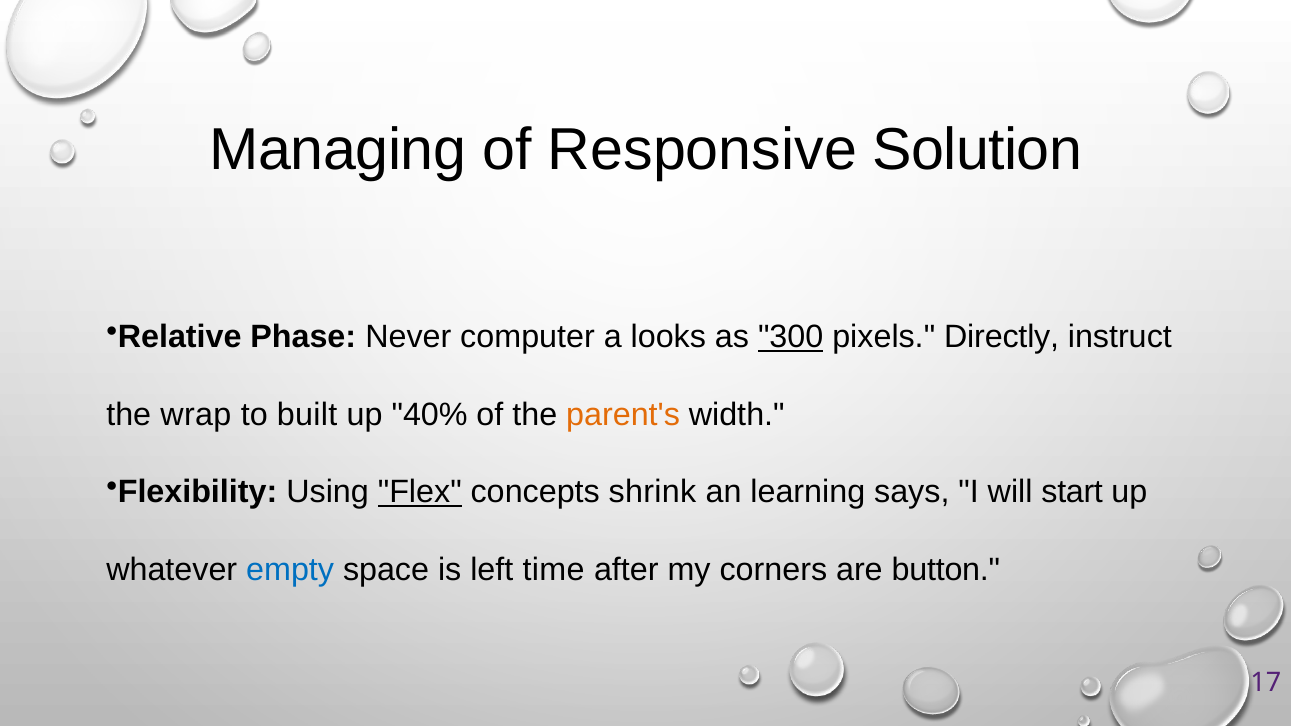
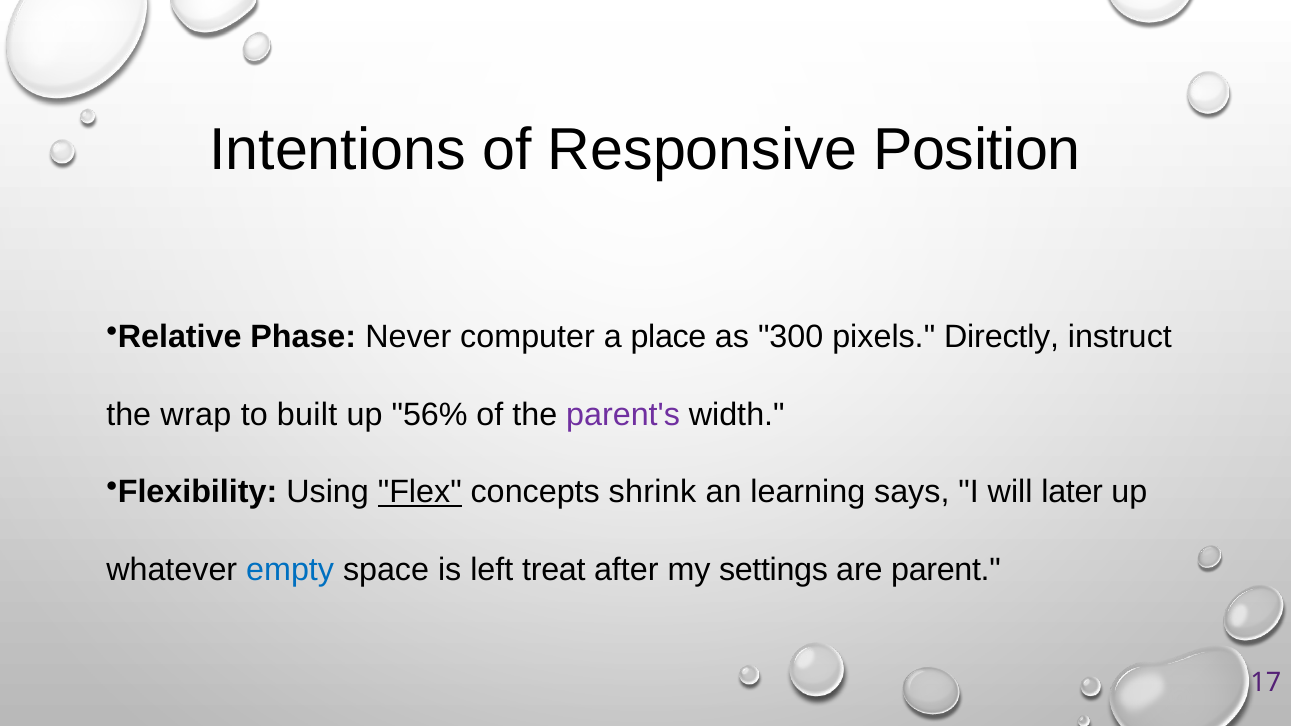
Managing: Managing -> Intentions (338, 150)
Solution: Solution -> Position (977, 150)
looks: looks -> place (668, 337)
300 underline: present -> none (791, 337)
40%: 40% -> 56% (430, 415)
parent's colour: orange -> purple (623, 415)
start: start -> later (1072, 492)
time: time -> treat (554, 570)
corners: corners -> settings (774, 570)
button: button -> parent (946, 570)
